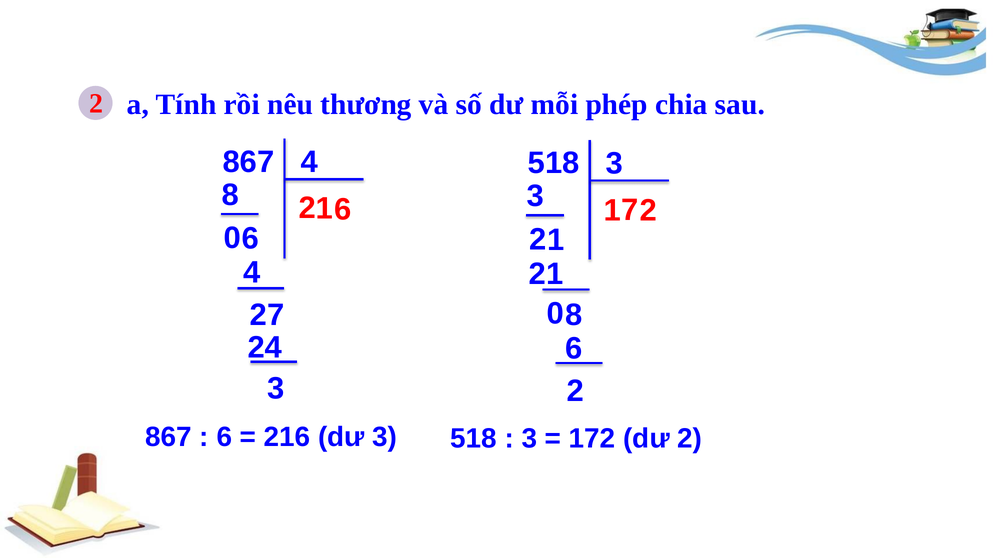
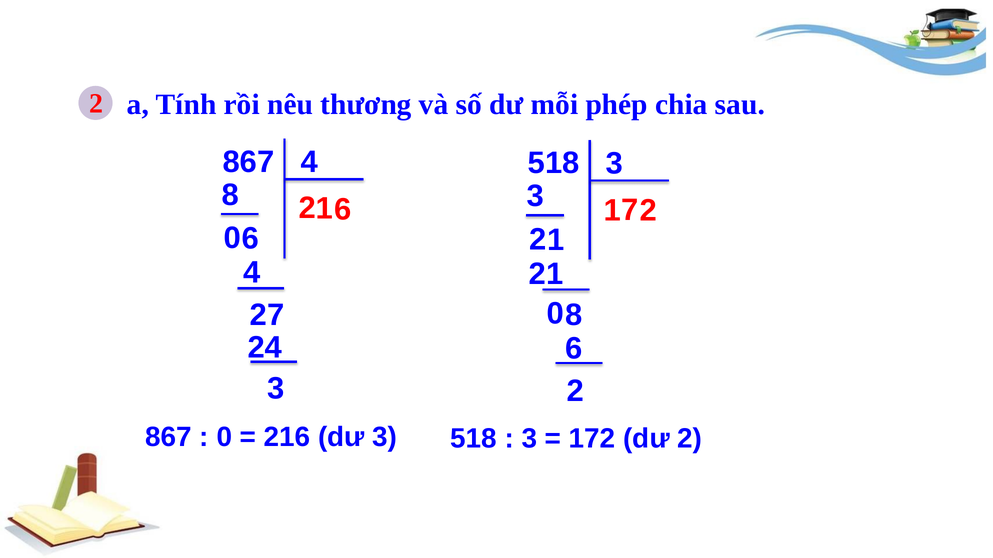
6: 6 -> 0 (224, 437)
